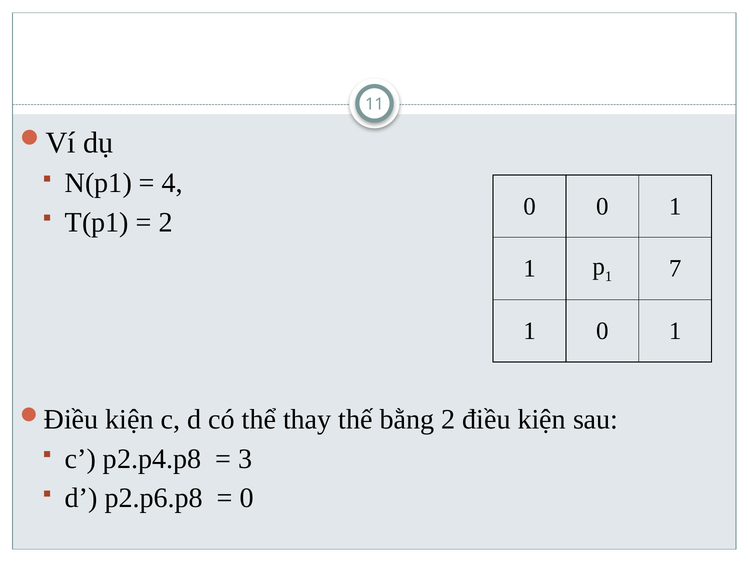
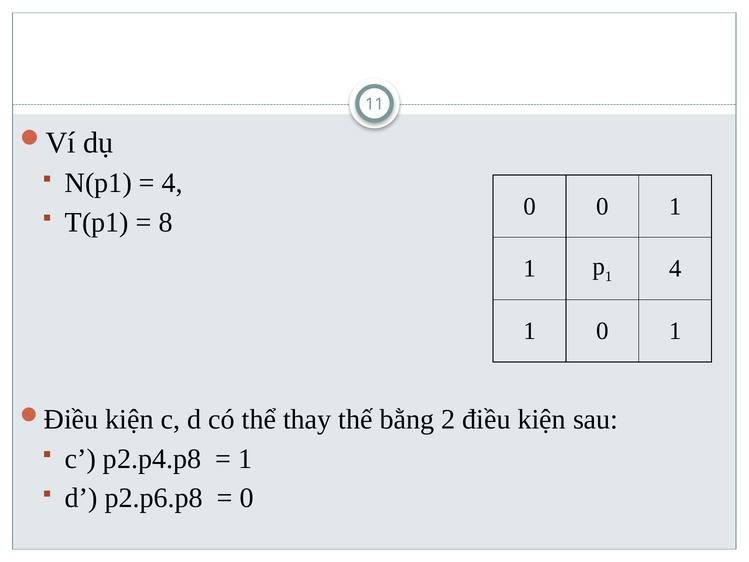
2: 2 -> 8 (166, 222)
1 7: 7 -> 4 (675, 269)
3: 3 -> 1 (245, 459)
